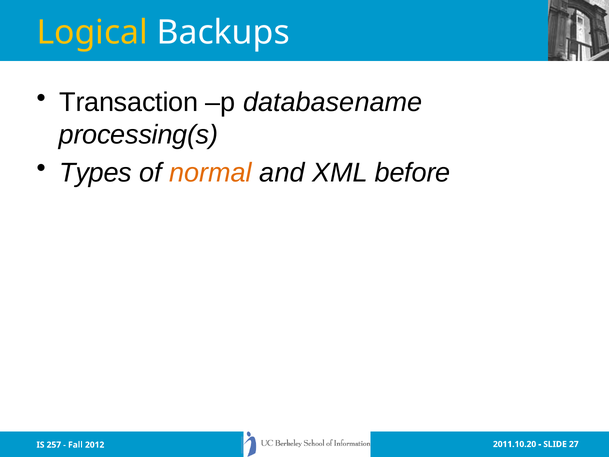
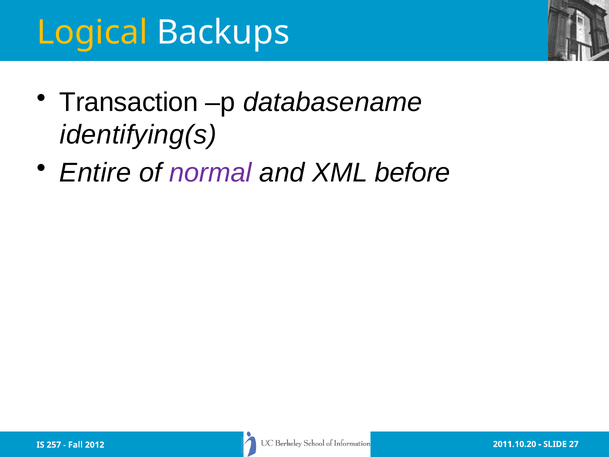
processing(s: processing(s -> identifying(s (138, 135)
Types: Types -> Entire (95, 173)
normal colour: orange -> purple (211, 173)
